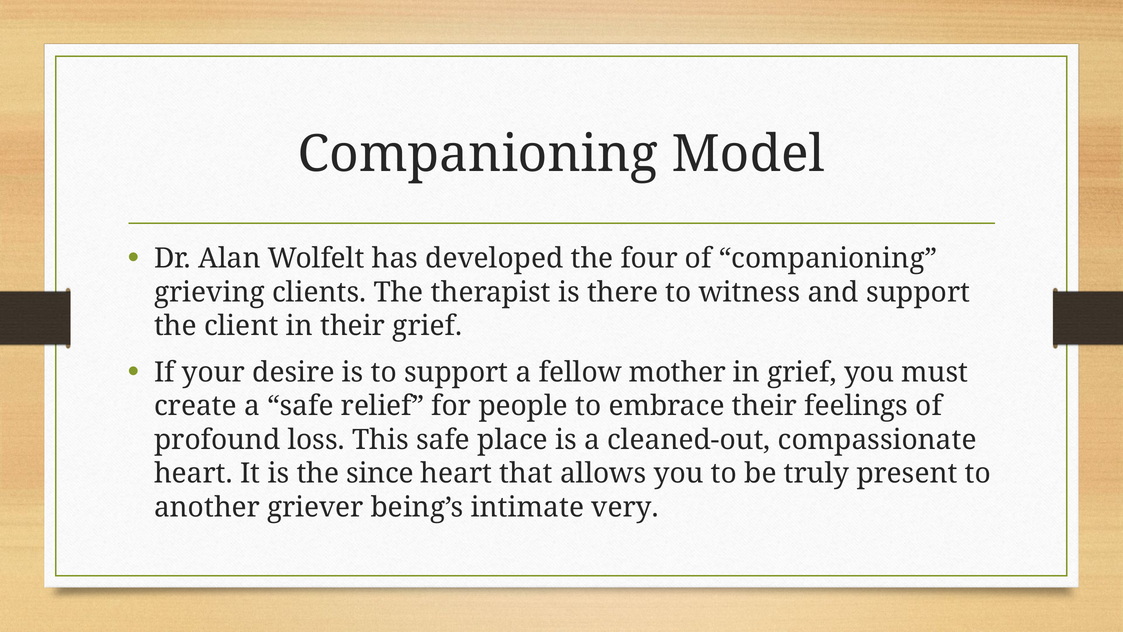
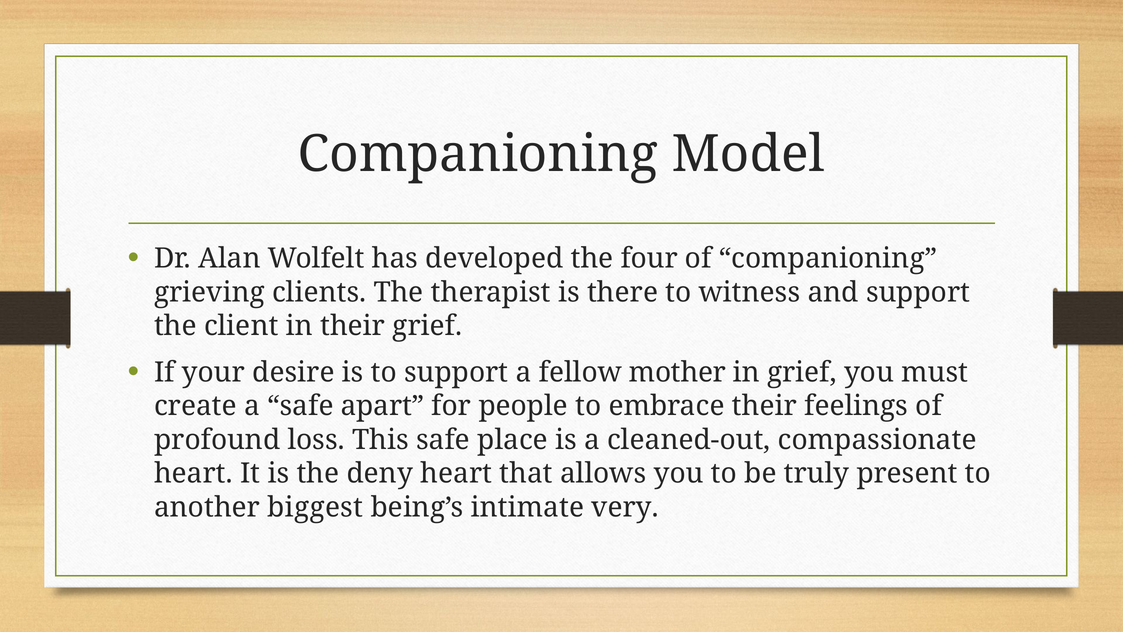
relief: relief -> apart (383, 406)
since: since -> deny (380, 473)
griever: griever -> biggest (315, 507)
